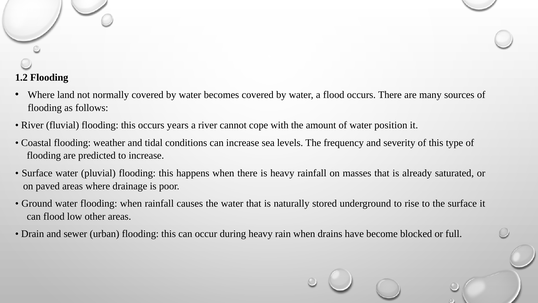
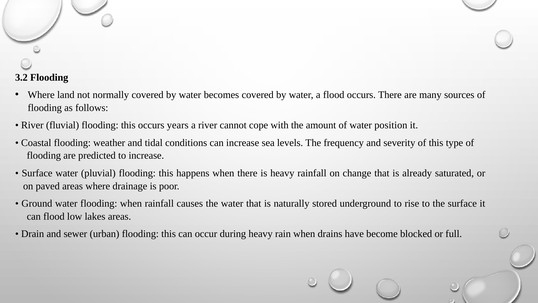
1.2: 1.2 -> 3.2 (21, 77)
masses: masses -> change (357, 173)
other: other -> lakes (95, 216)
